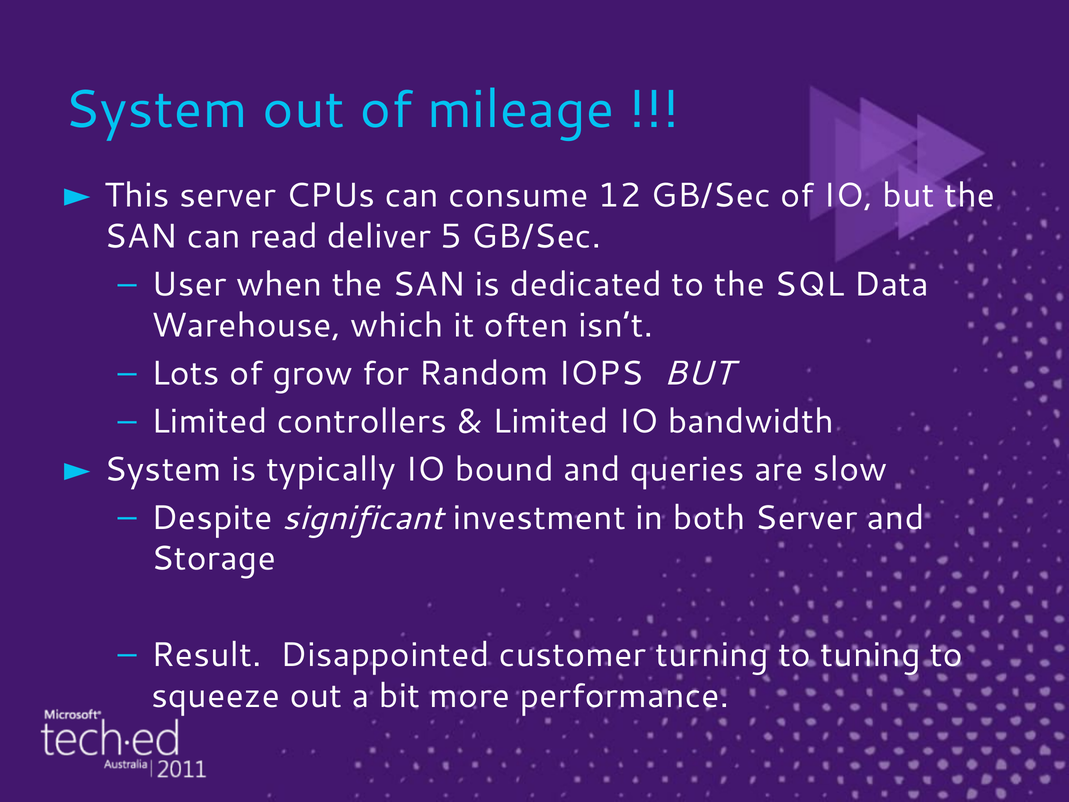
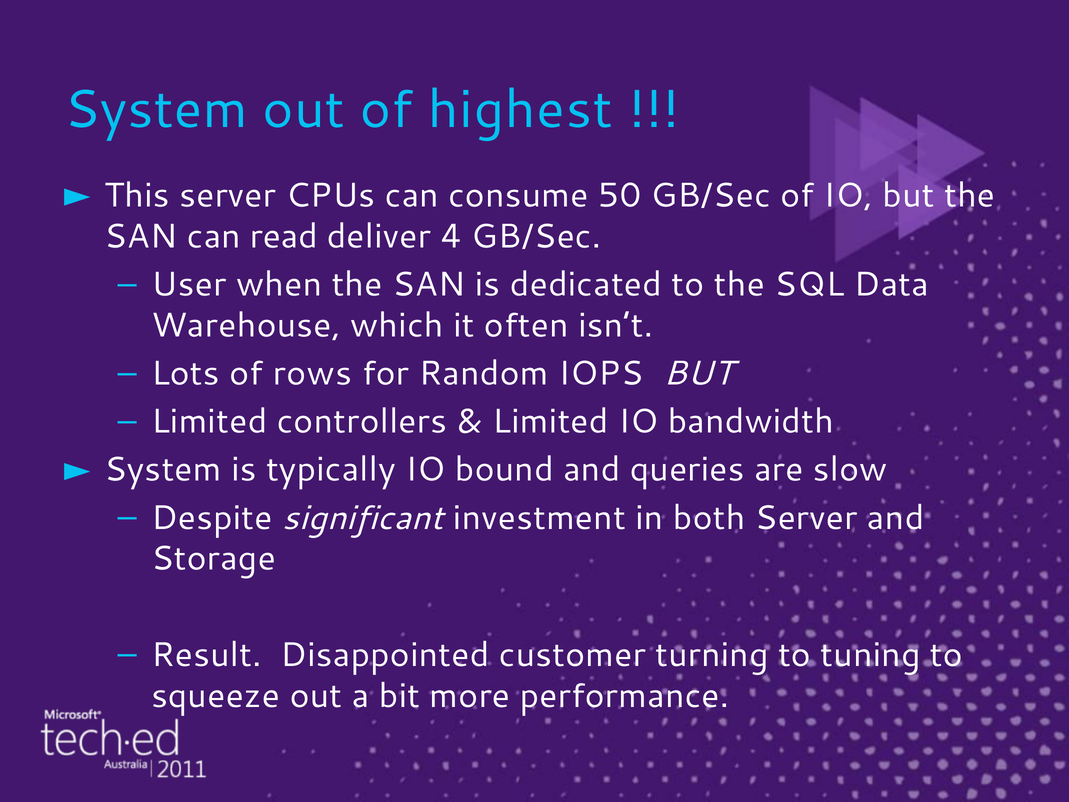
mileage: mileage -> highest (520, 109)
12: 12 -> 50 (620, 195)
5: 5 -> 4 (451, 236)
grow: grow -> rows (312, 373)
